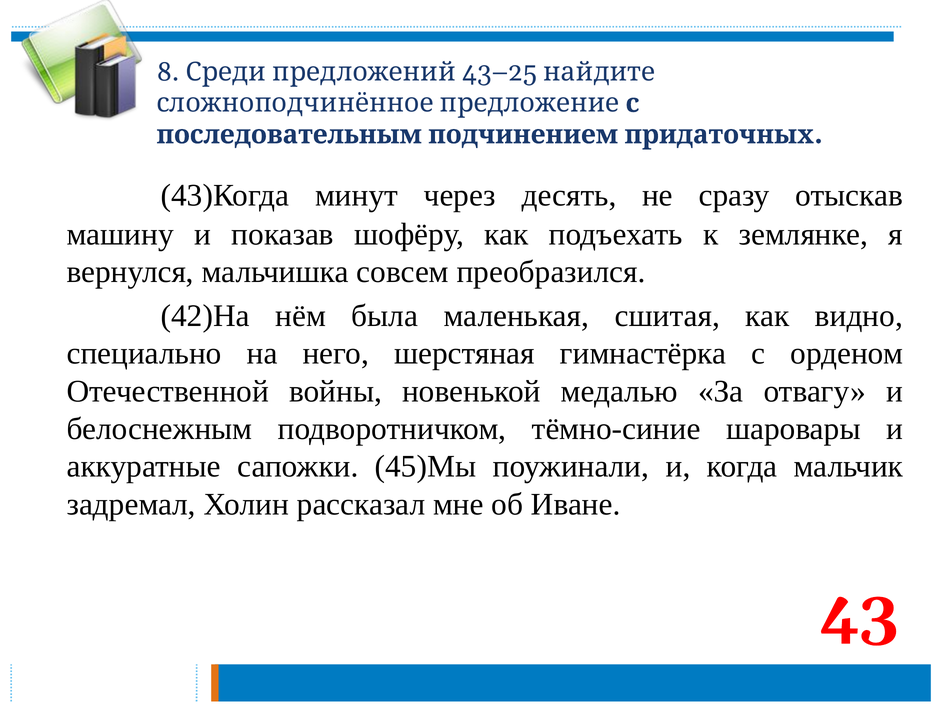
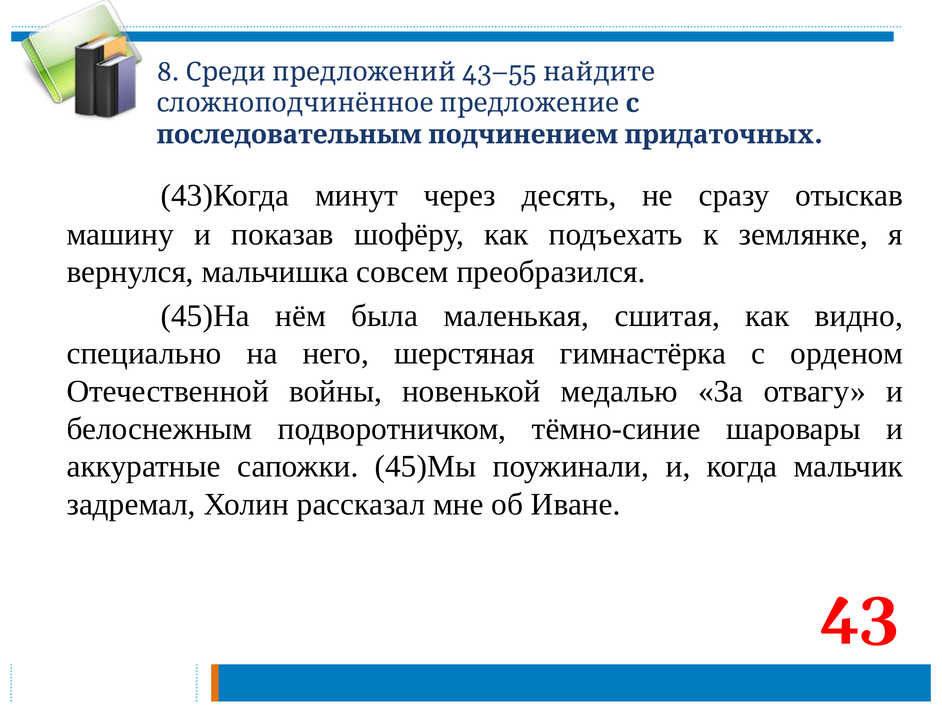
43–25: 43–25 -> 43–55 (500, 72)
42)На: 42)На -> 45)На (205, 316)
